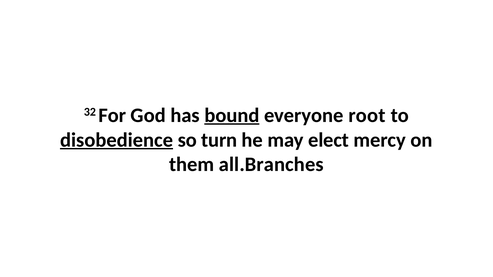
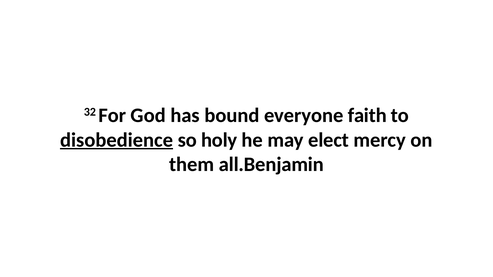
bound underline: present -> none (232, 115)
root: root -> faith (367, 115)
turn: turn -> holy (219, 140)
all.Branches: all.Branches -> all.Benjamin (271, 165)
